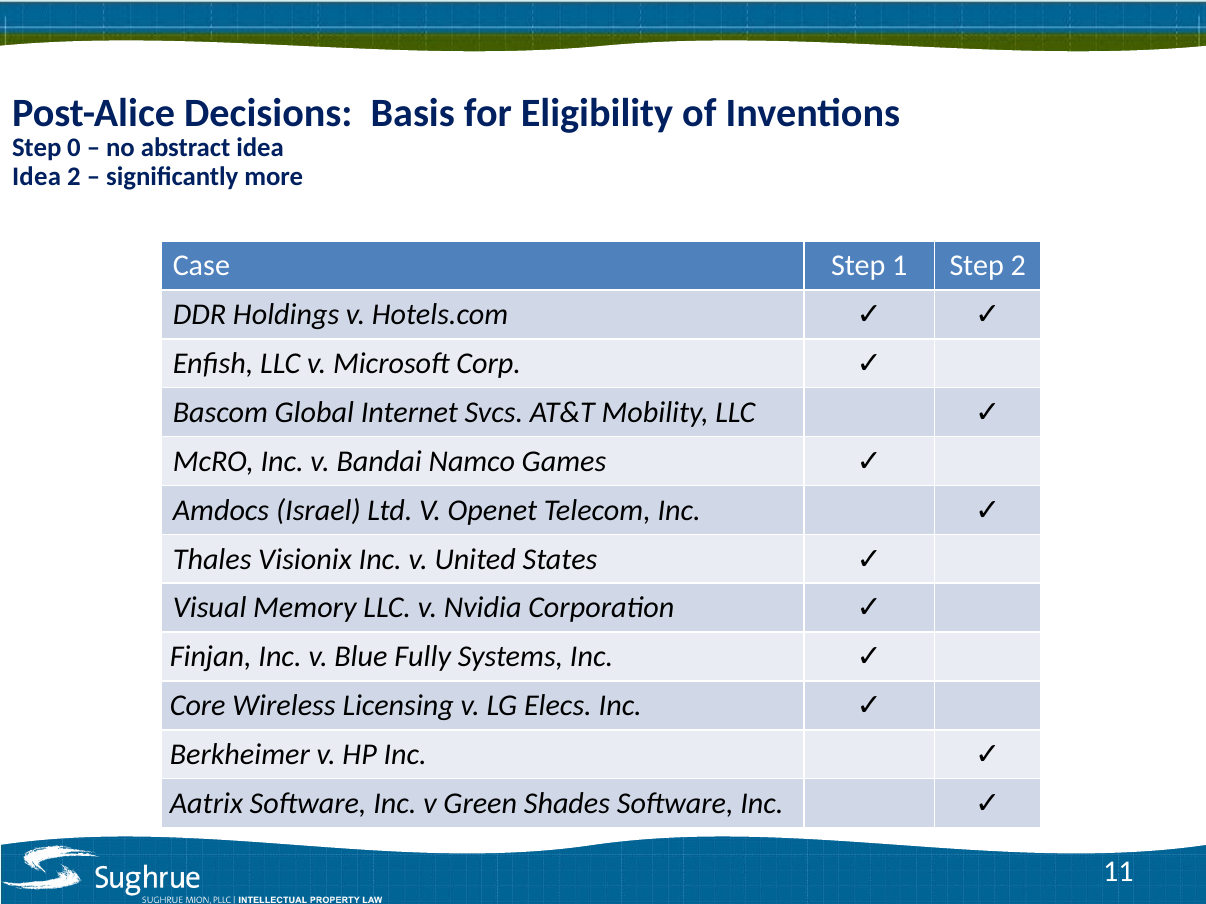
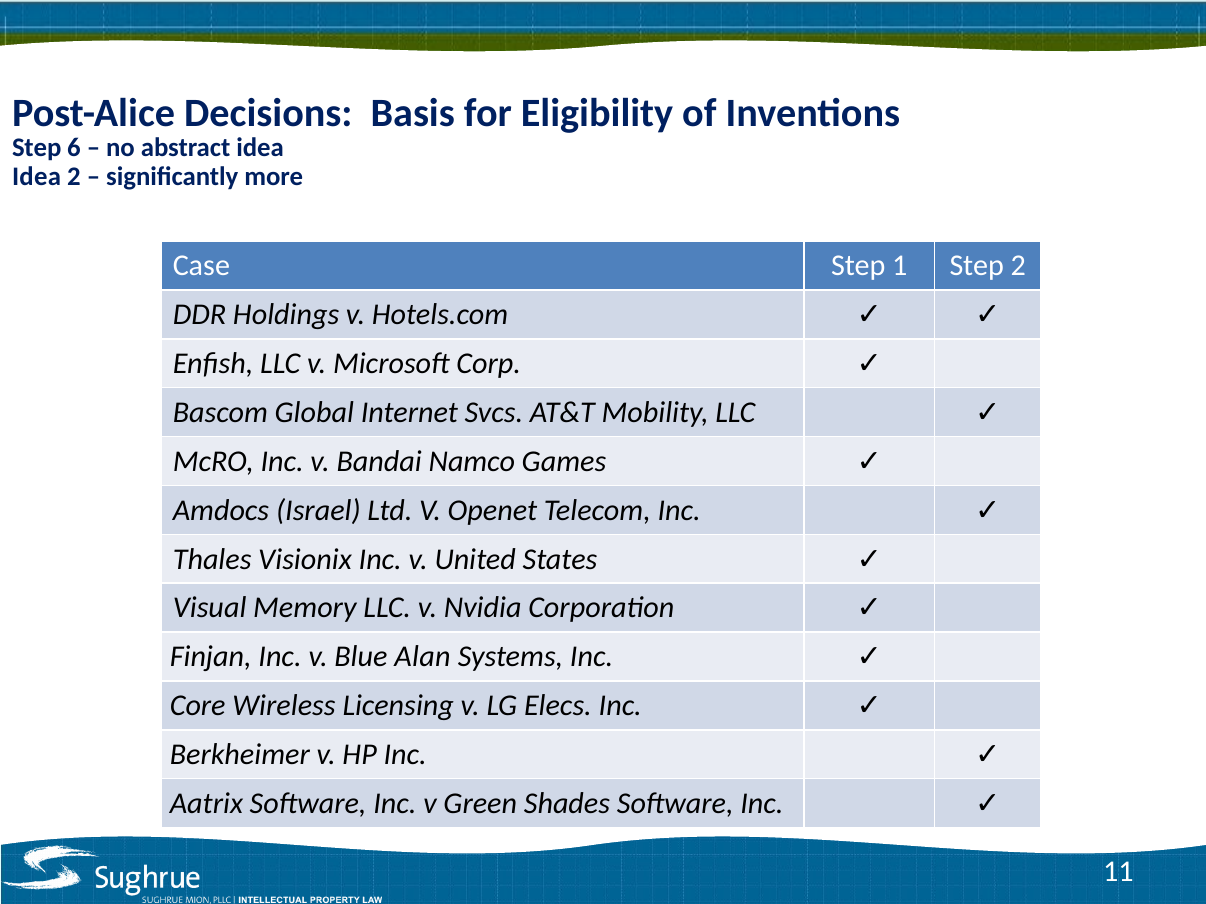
0: 0 -> 6 (74, 148)
Fully: Fully -> Alan (423, 657)
